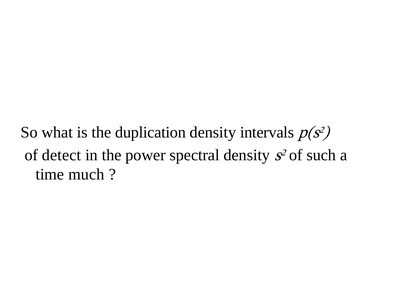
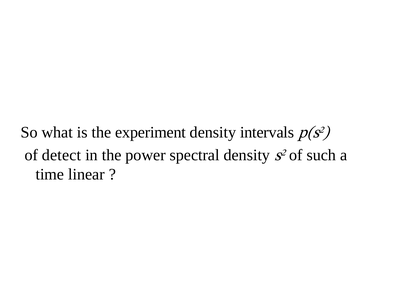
duplication: duplication -> experiment (151, 132)
much: much -> linear (86, 175)
